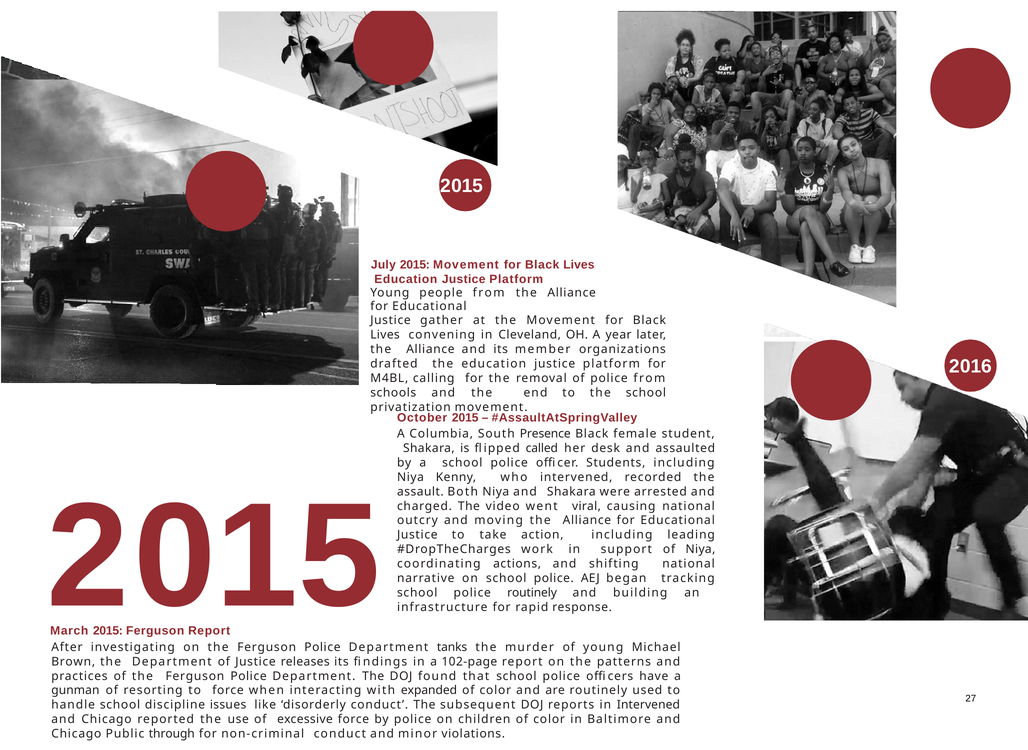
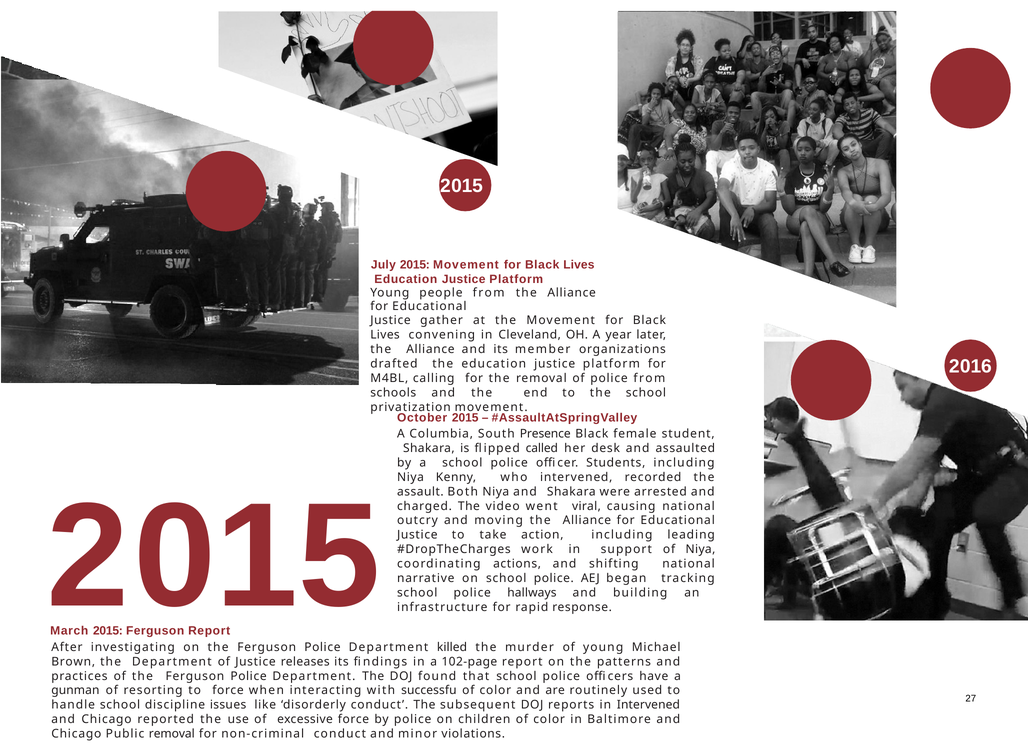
police routinely: routinely -> hallways (532, 592)
tanks: tanks -> killed (452, 647)
expanded: expanded -> successfu (429, 690)
Public through: through -> removal (172, 733)
